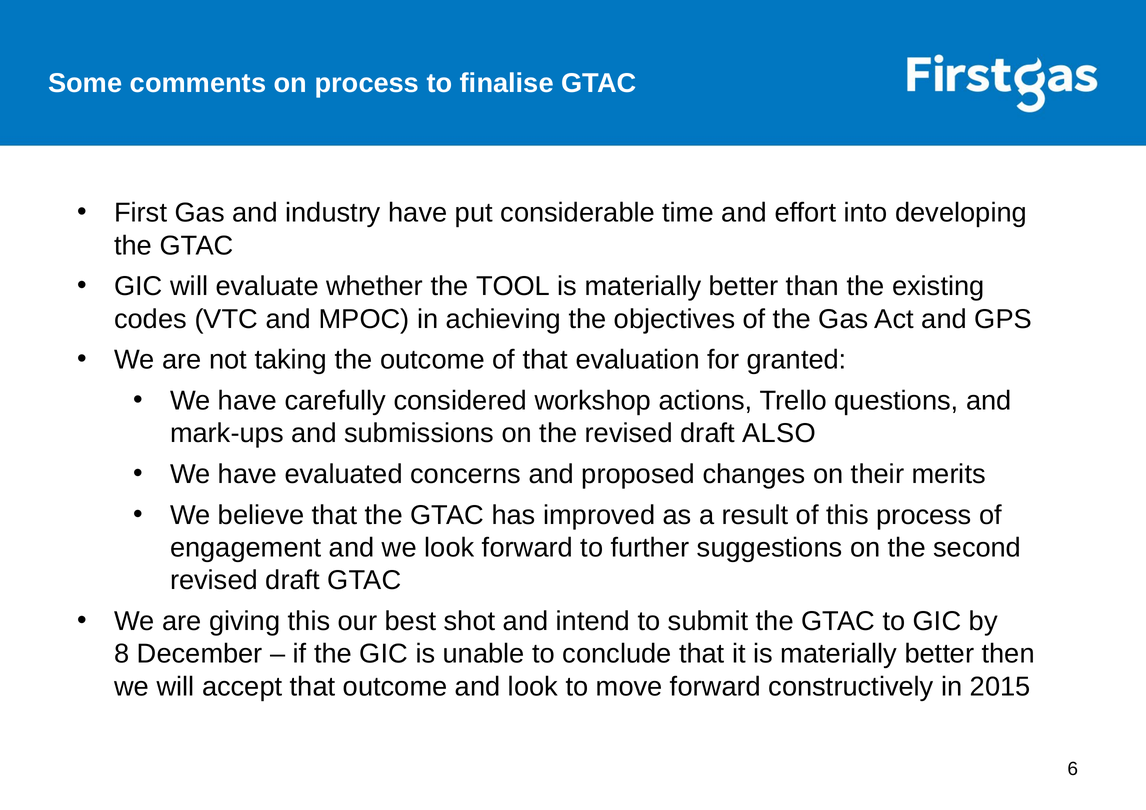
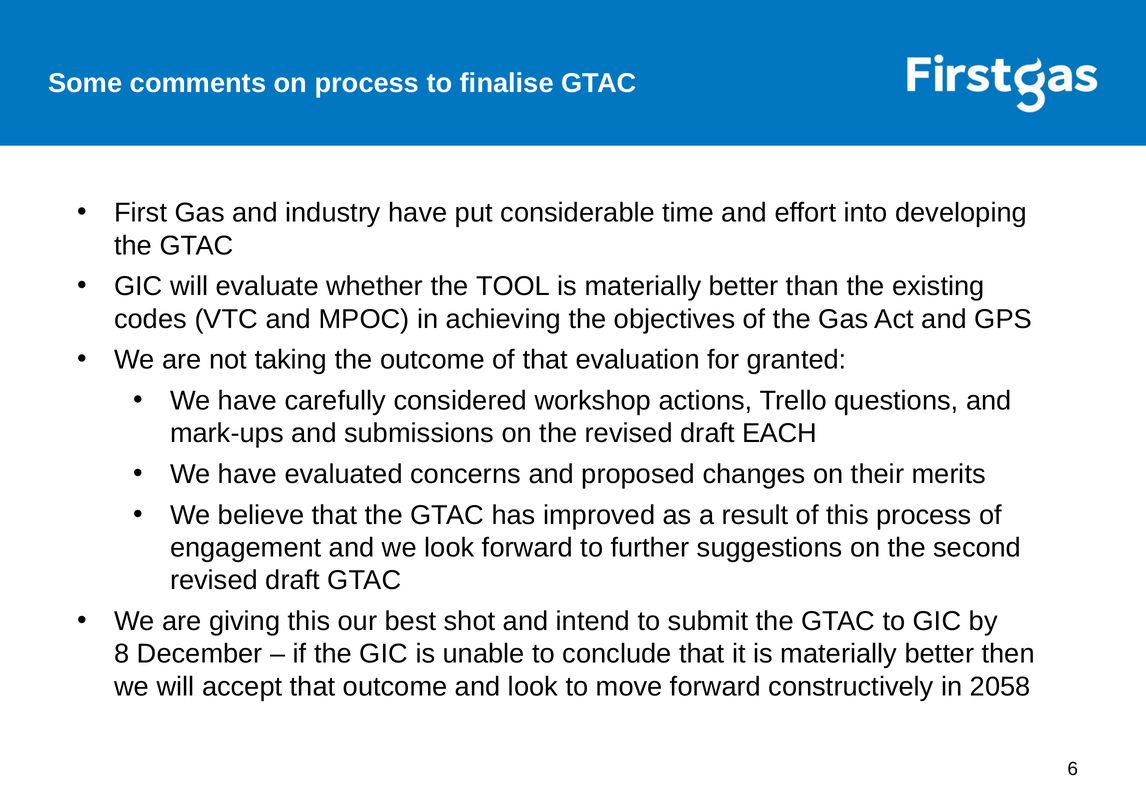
ALSO: ALSO -> EACH (779, 434)
2015: 2015 -> 2058 (1000, 687)
